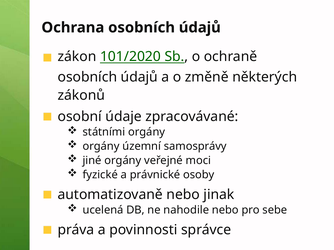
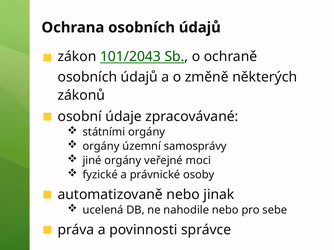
101/2020: 101/2020 -> 101/2043 (130, 57)
